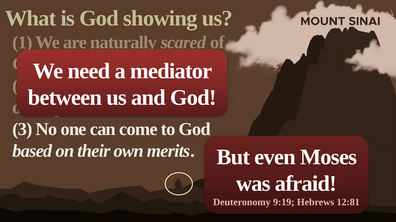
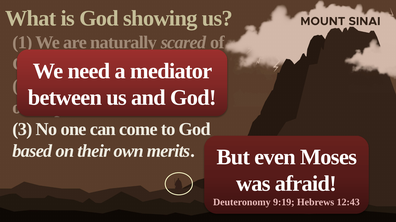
12:81: 12:81 -> 12:43 (348, 203)
